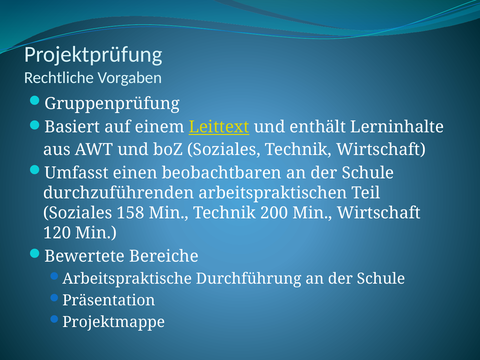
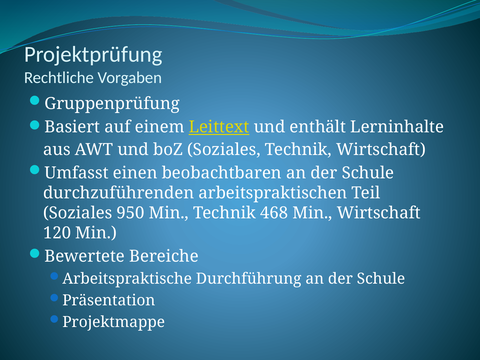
158: 158 -> 950 (131, 213)
200: 200 -> 468 (274, 213)
